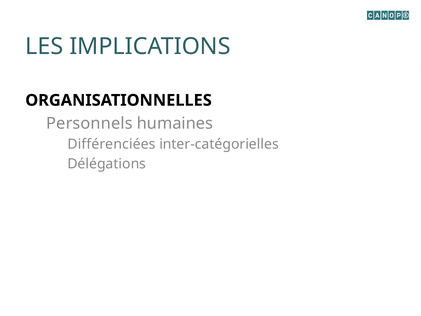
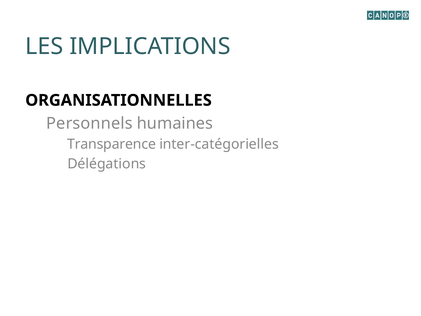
Différenciées: Différenciées -> Transparence (112, 144)
